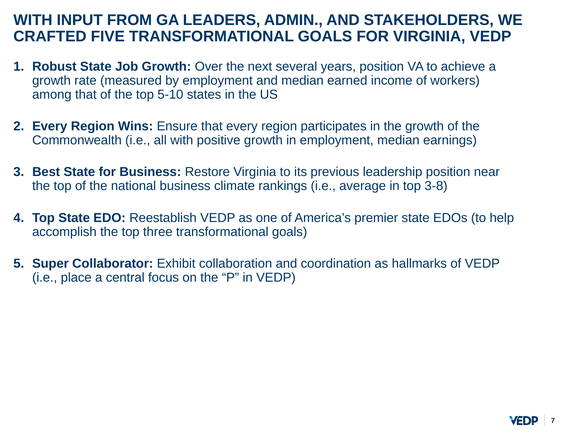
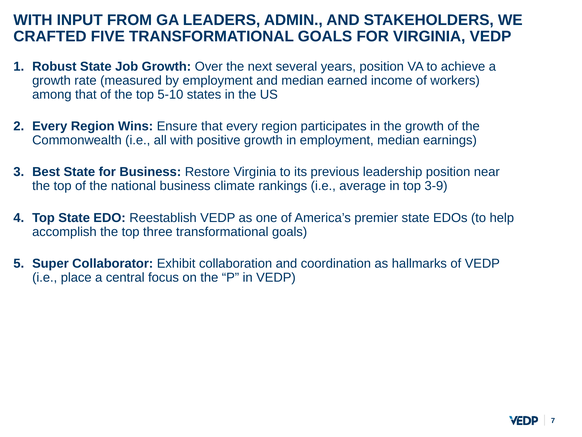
3-8: 3-8 -> 3-9 (436, 186)
